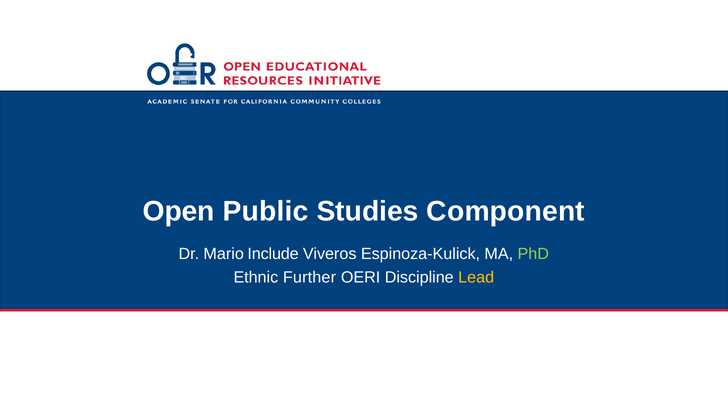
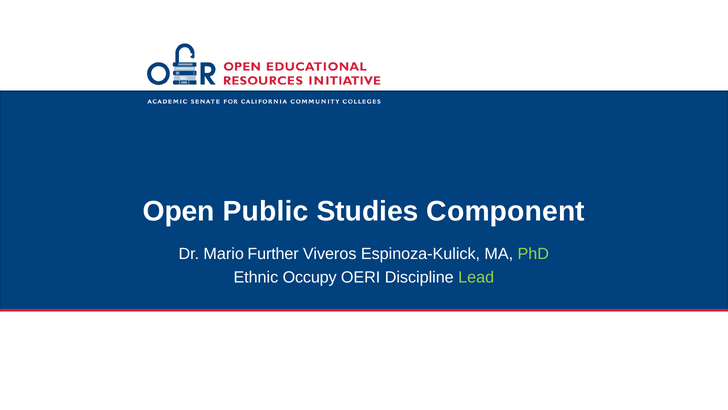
Include: Include -> Further (273, 254)
Further: Further -> Occupy (310, 277)
Lead colour: yellow -> light green (476, 277)
